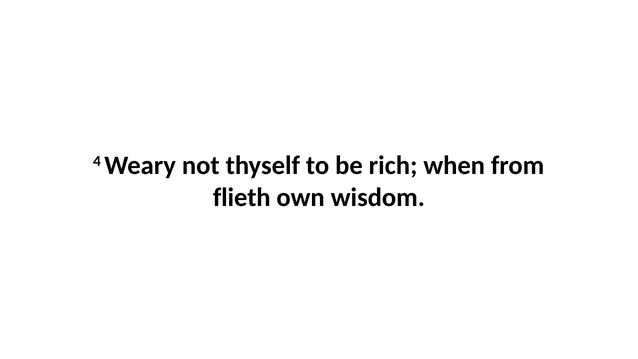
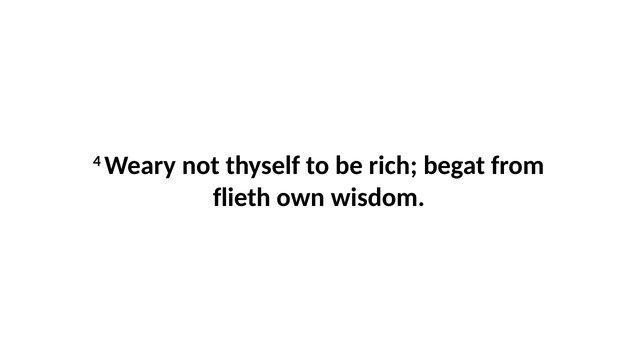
when: when -> begat (454, 165)
